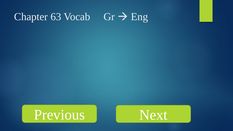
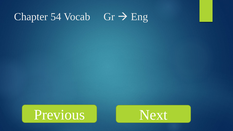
63: 63 -> 54 (56, 17)
